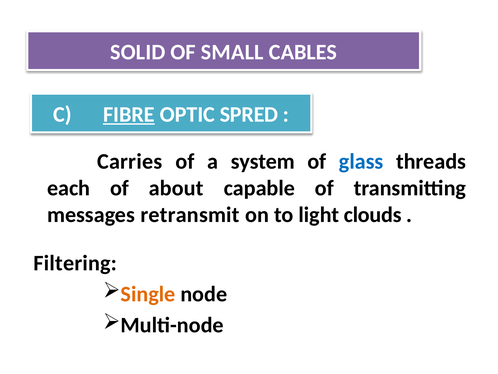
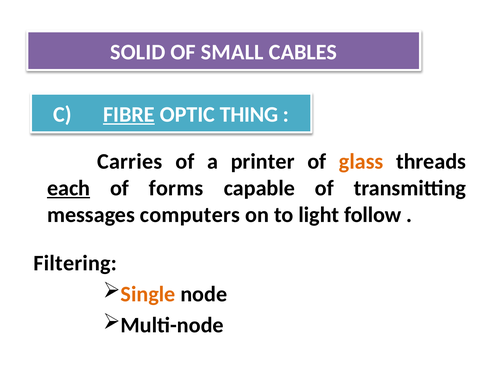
SPRED: SPRED -> THING (249, 114)
system: system -> printer (263, 161)
glass colour: blue -> orange (361, 161)
each underline: none -> present (69, 188)
about: about -> forms (176, 188)
retransmit: retransmit -> computers (190, 214)
clouds: clouds -> follow (373, 214)
